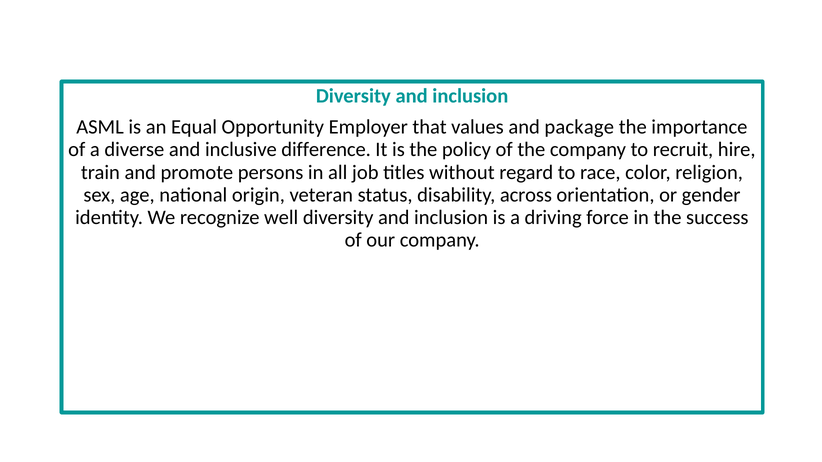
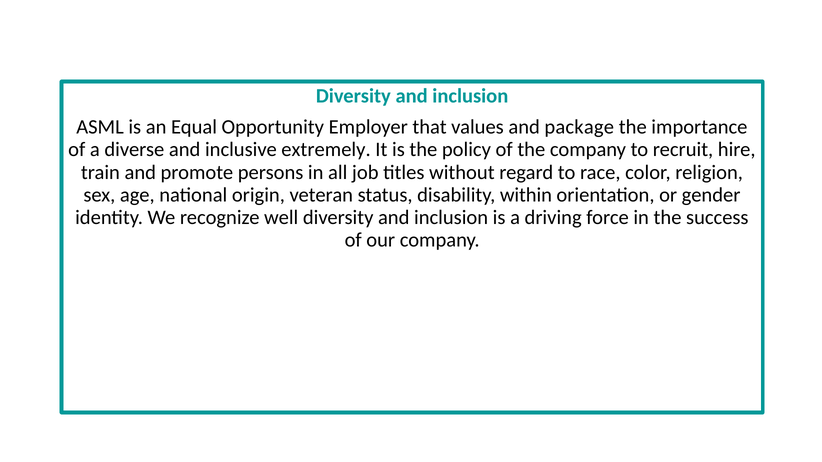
difference: difference -> extremely (326, 150)
across: across -> within (526, 195)
